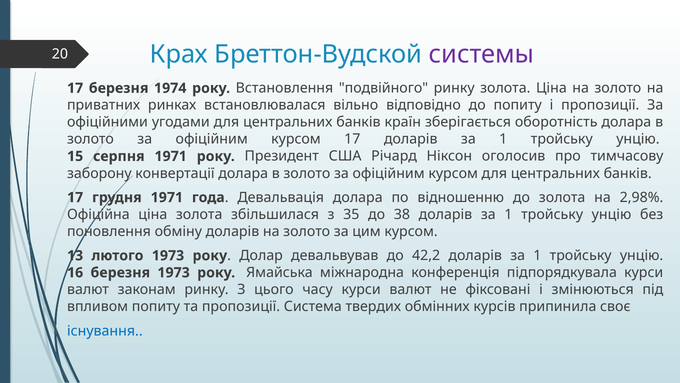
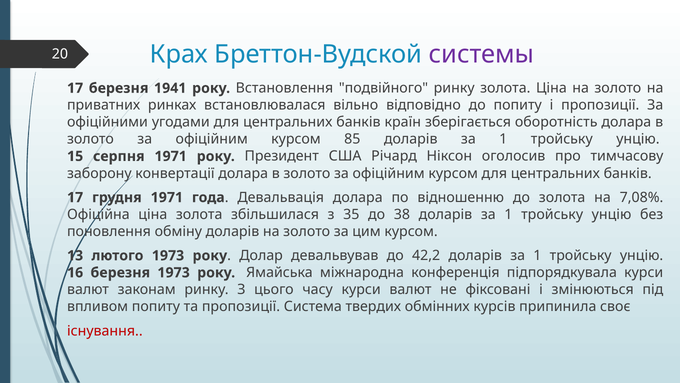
1974: 1974 -> 1941 (170, 88)
курсом 17: 17 -> 85 (352, 139)
2,98%: 2,98% -> 7,08% (642, 197)
існування colour: blue -> red (105, 330)
